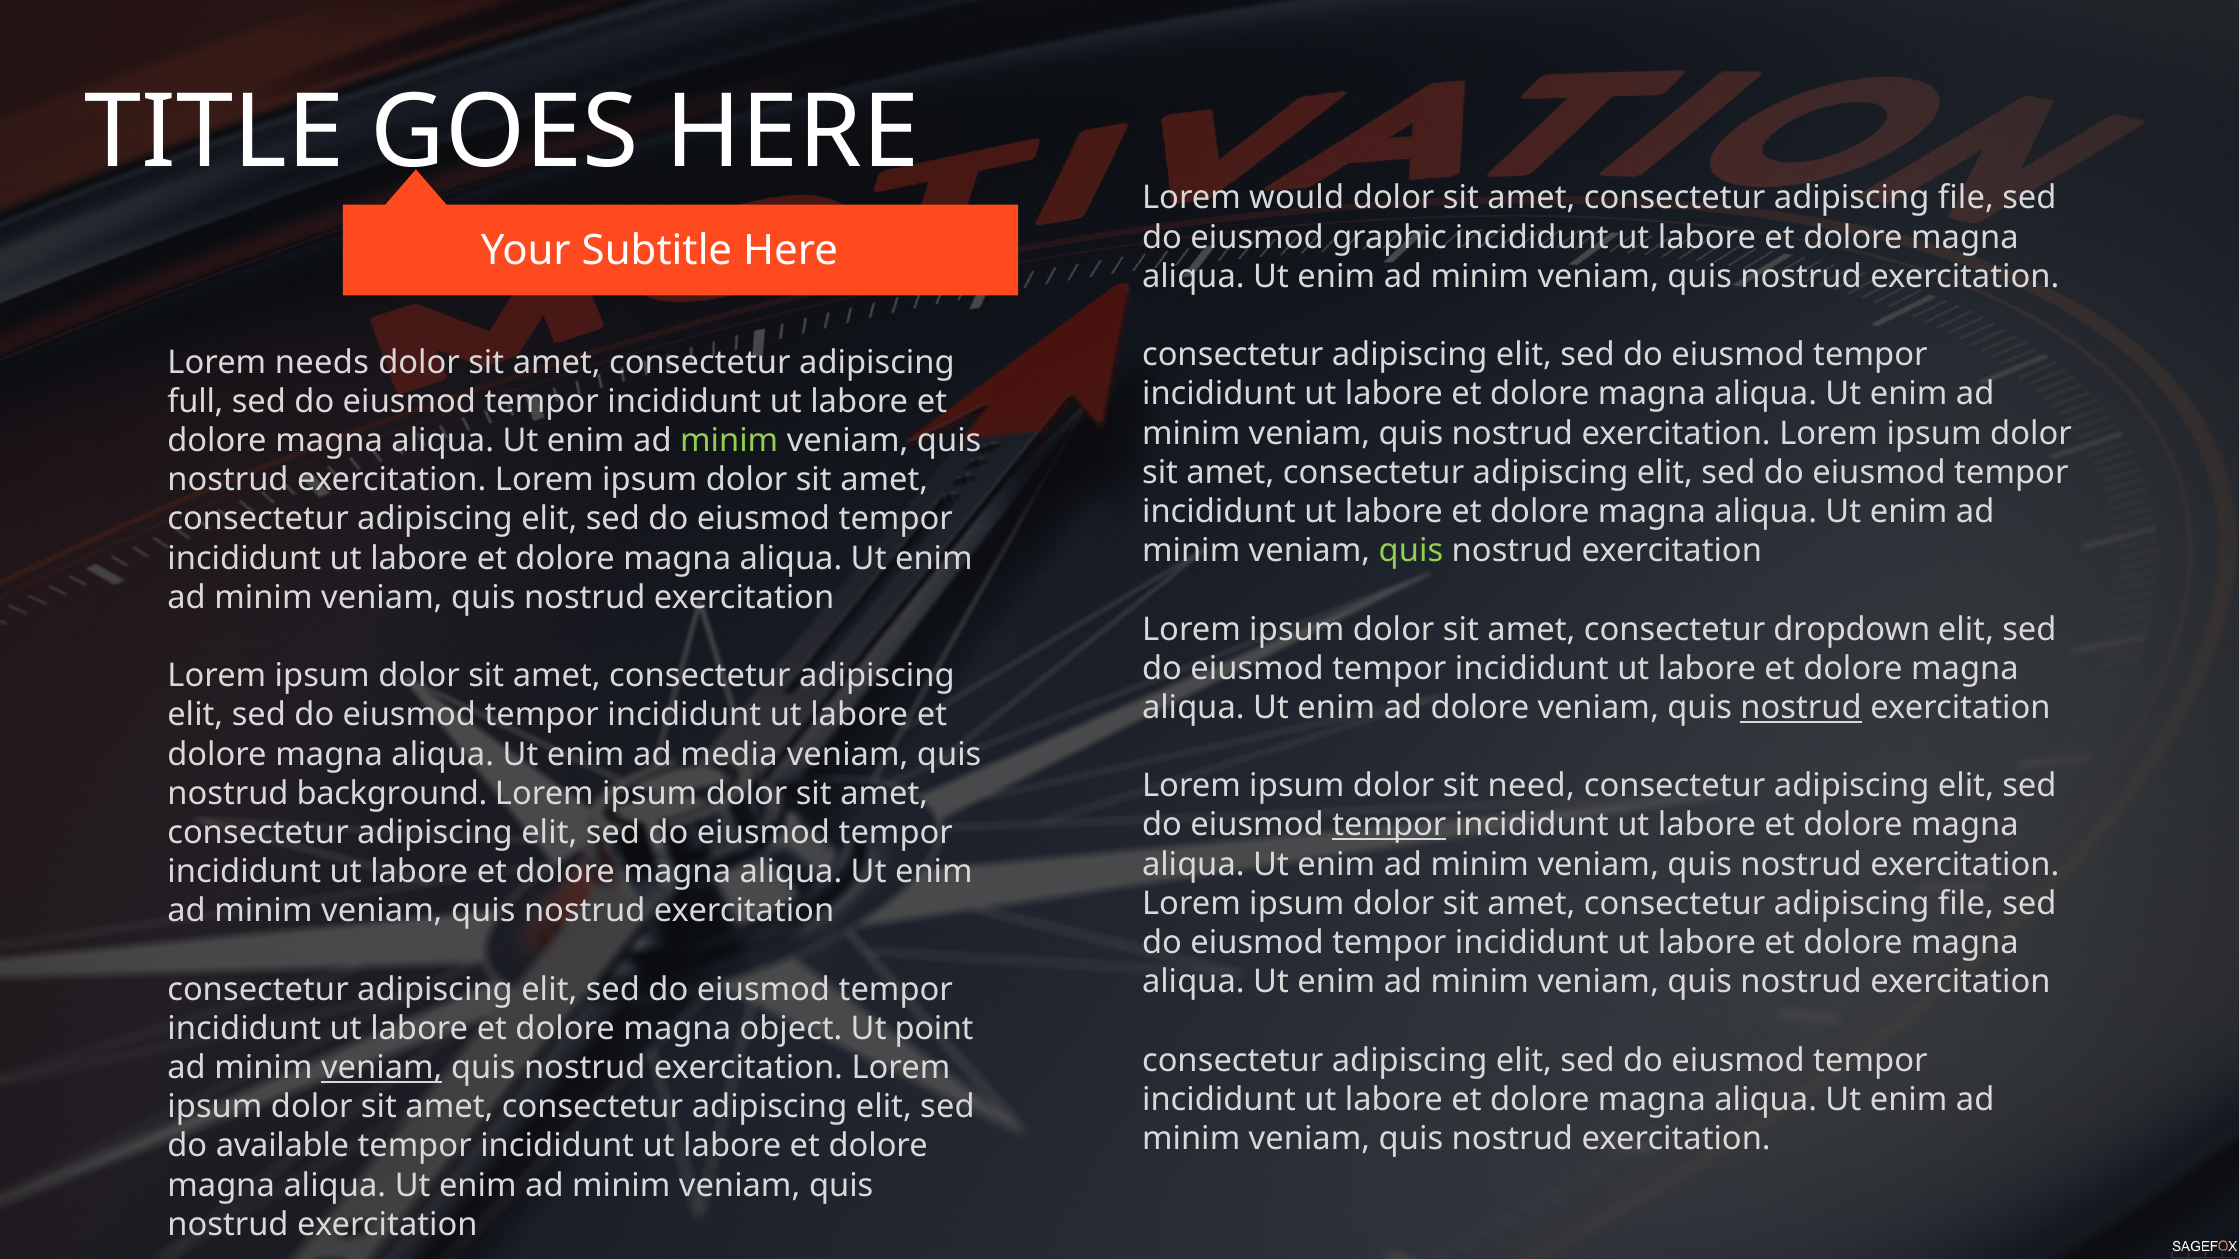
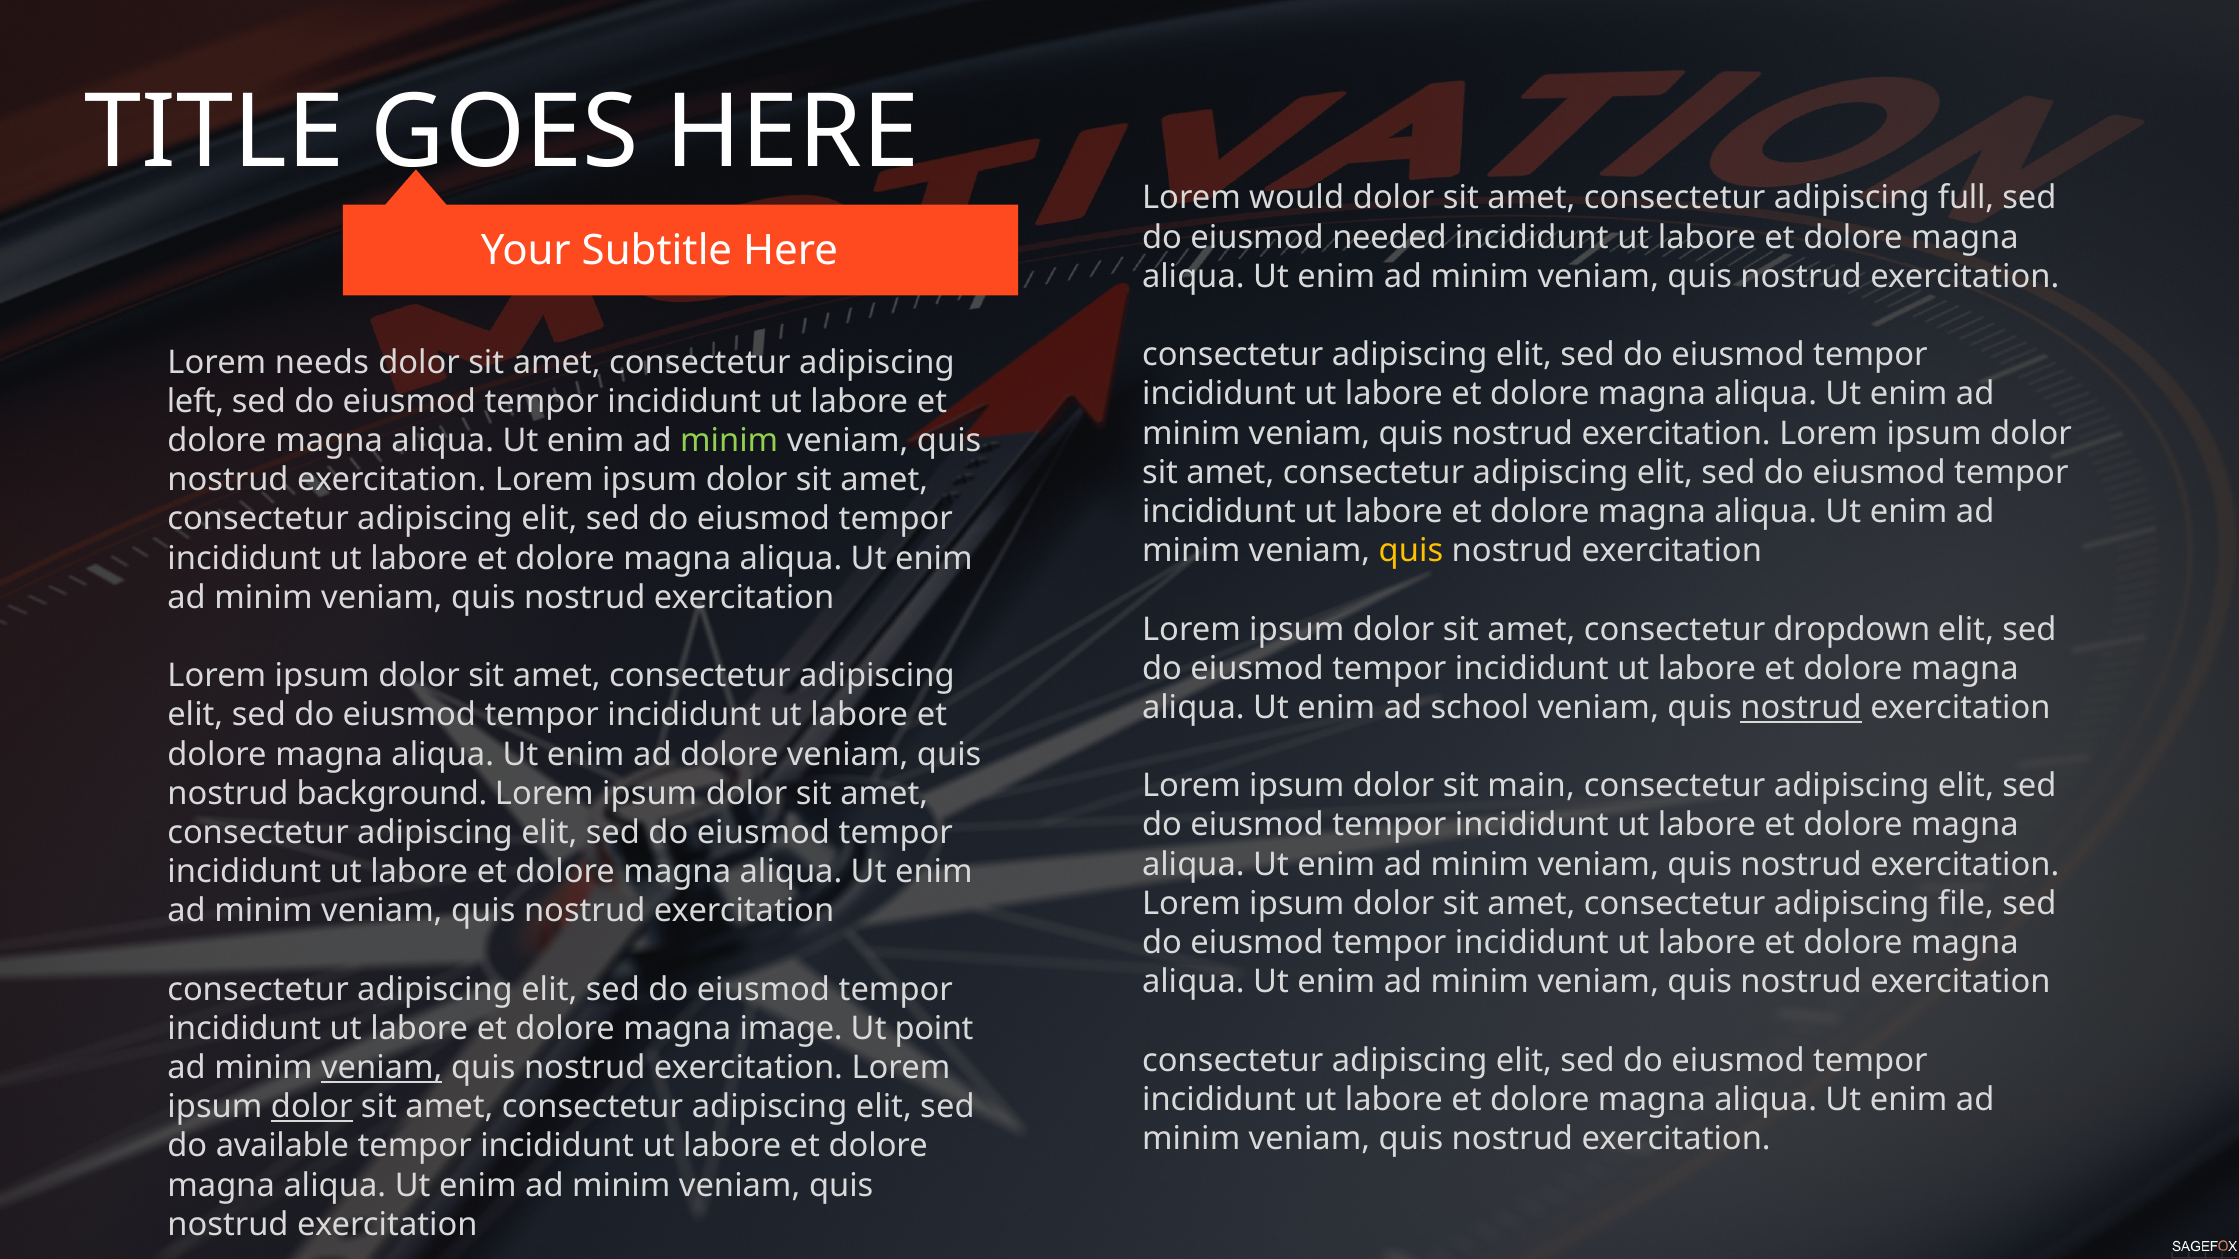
file: file -> full (1966, 198)
graphic: graphic -> needed (1389, 237)
full: full -> left (195, 402)
quis colour: light green -> yellow (1411, 551)
ad dolore: dolore -> school (1480, 708)
ad media: media -> dolore (729, 755)
need: need -> main (1531, 786)
tempor underline: present -> none (1389, 825)
object: object -> image (791, 1029)
dolor underline: none -> present (312, 1107)
